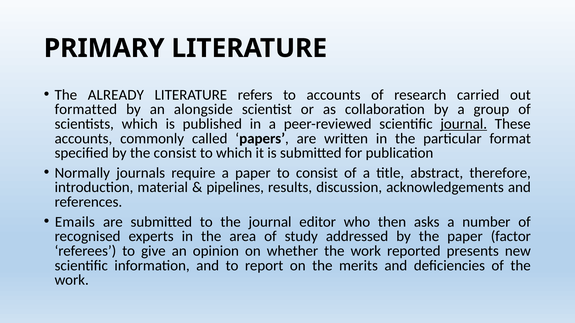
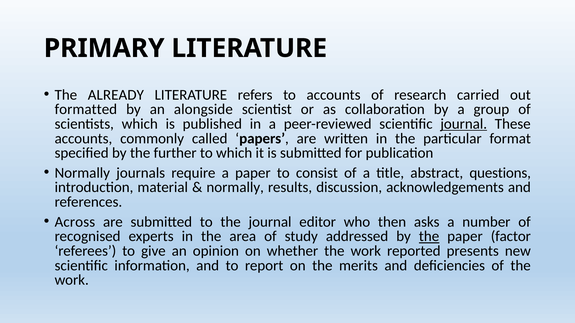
the consist: consist -> further (175, 153)
therefore: therefore -> questions (500, 173)
pipelines: pipelines -> normally (235, 188)
Emails: Emails -> Across (75, 222)
the underline: none -> present (429, 237)
